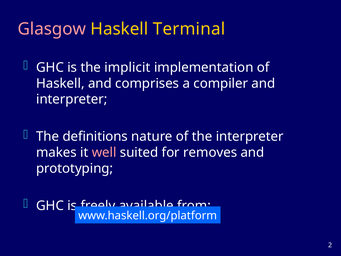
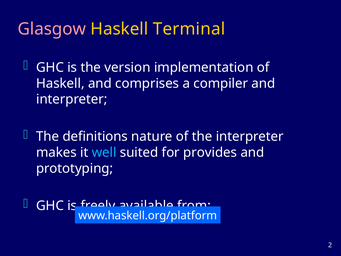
implicit: implicit -> version (127, 67)
well colour: pink -> light blue (104, 152)
removes: removes -> provides (210, 152)
